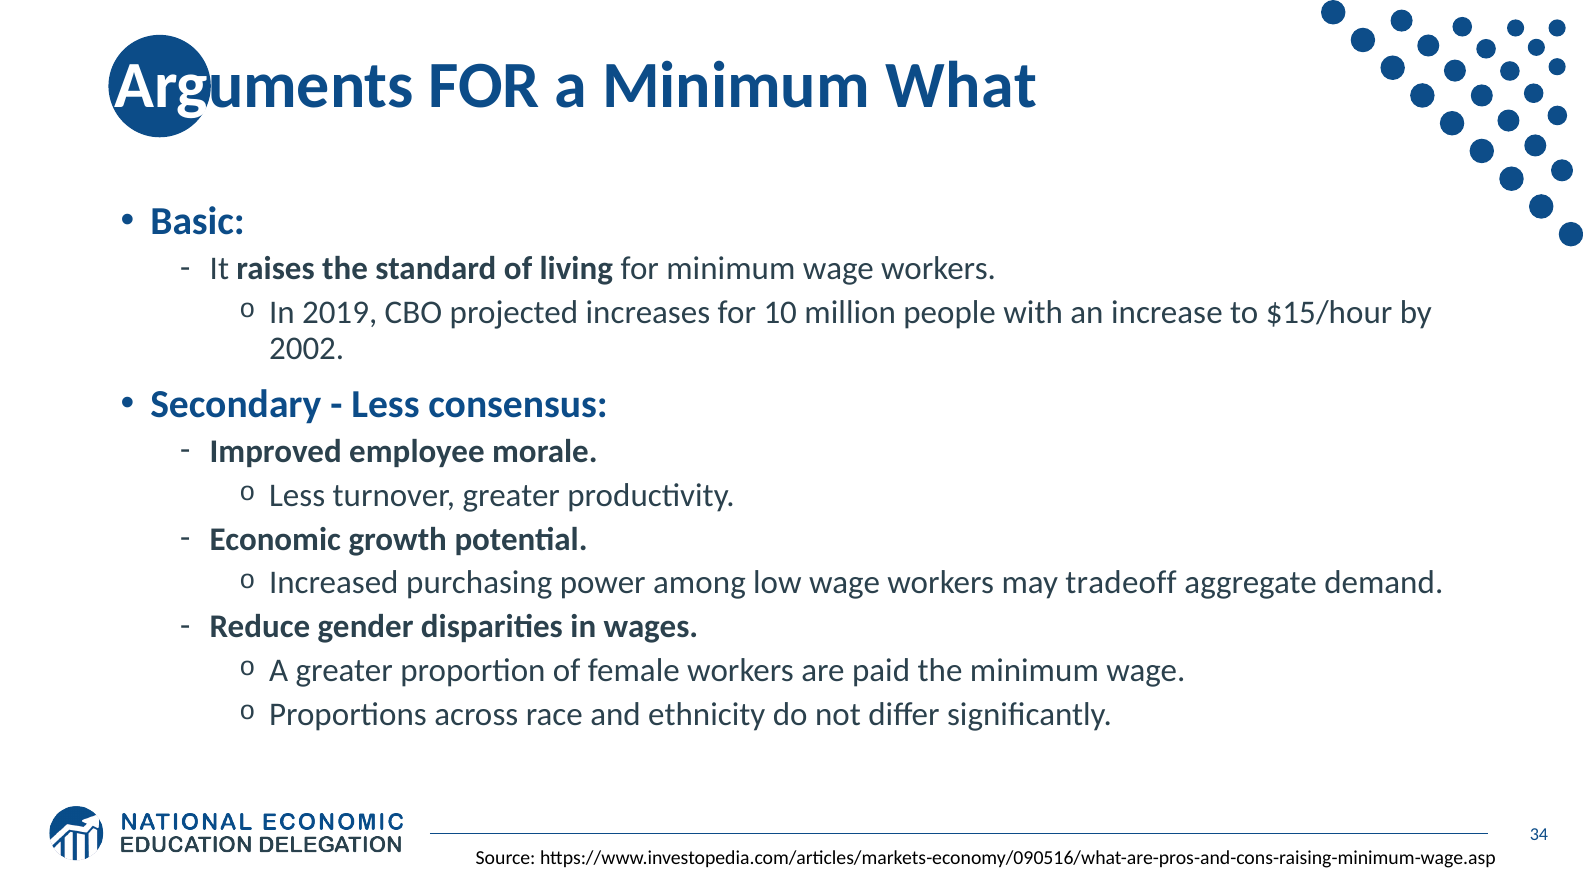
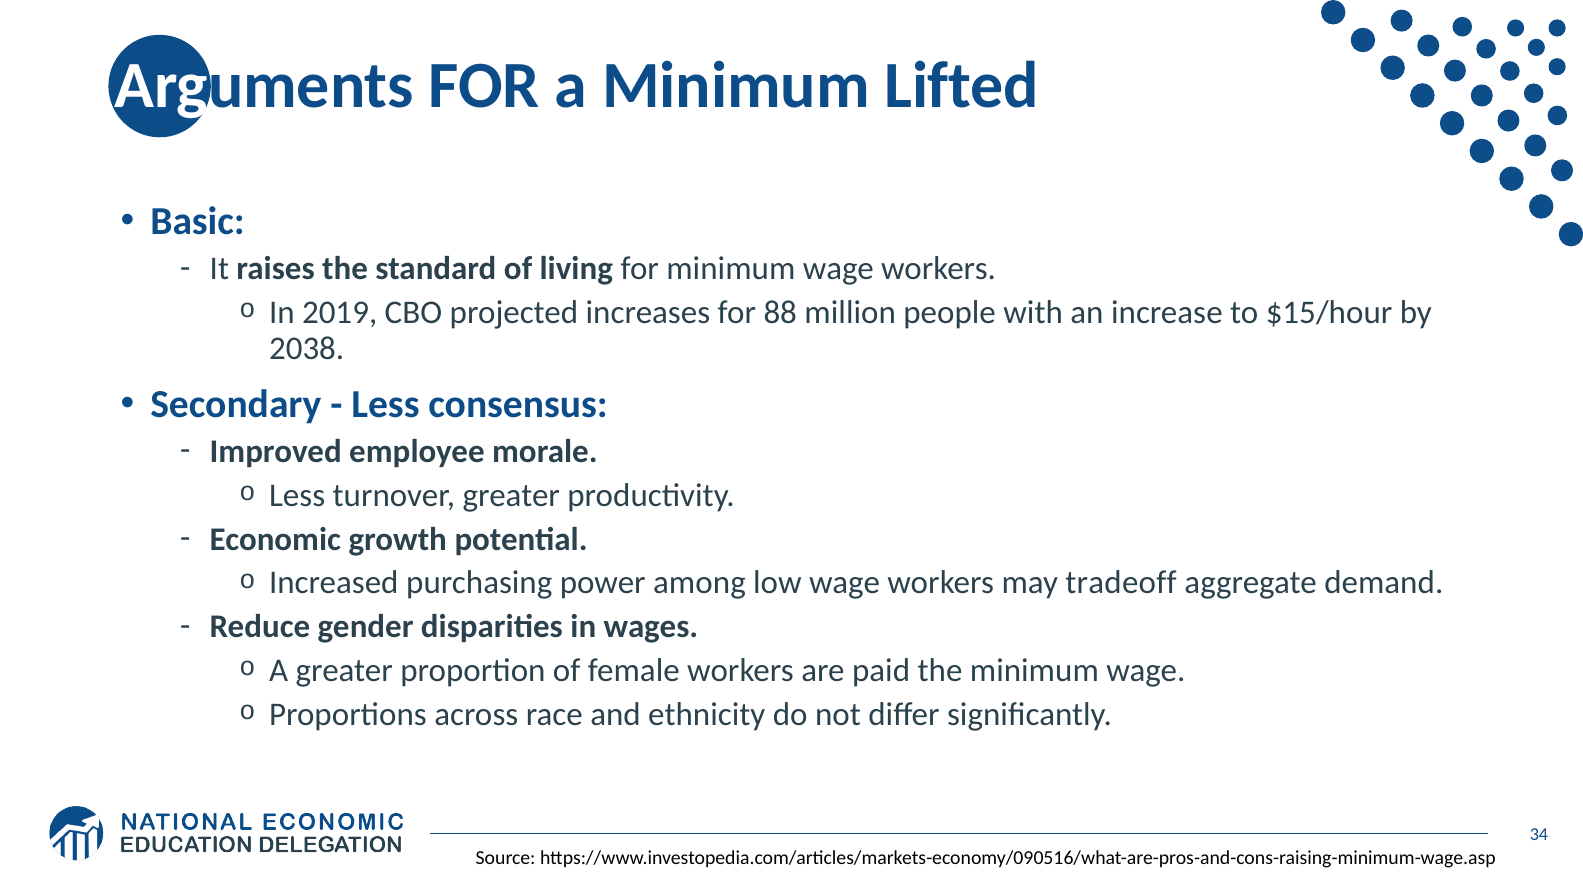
What: What -> Lifted (962, 86)
10: 10 -> 88 (780, 312)
2002: 2002 -> 2038 (307, 348)
